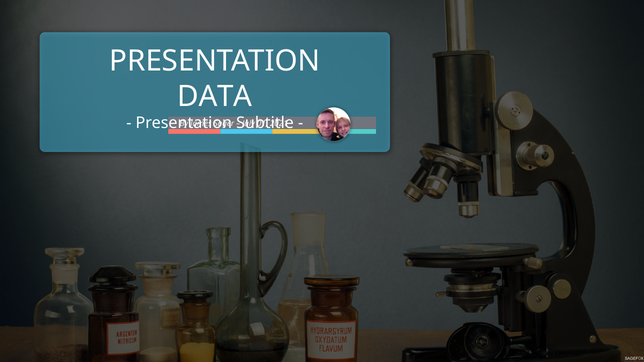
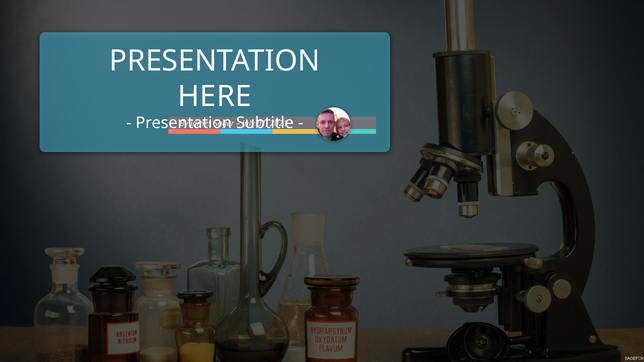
DATA: DATA -> HERE (215, 96)
